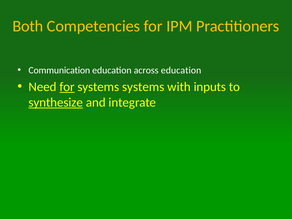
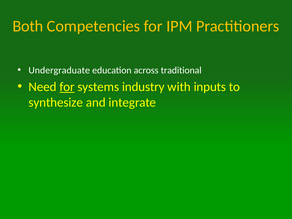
Communication: Communication -> Undergraduate (59, 70)
across education: education -> traditional (181, 70)
systems systems: systems -> industry (143, 87)
synthesize underline: present -> none (56, 102)
